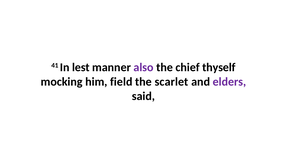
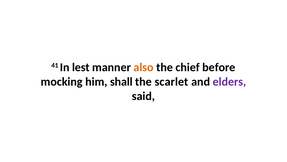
also colour: purple -> orange (144, 67)
thyself: thyself -> before (219, 67)
field: field -> shall (121, 82)
